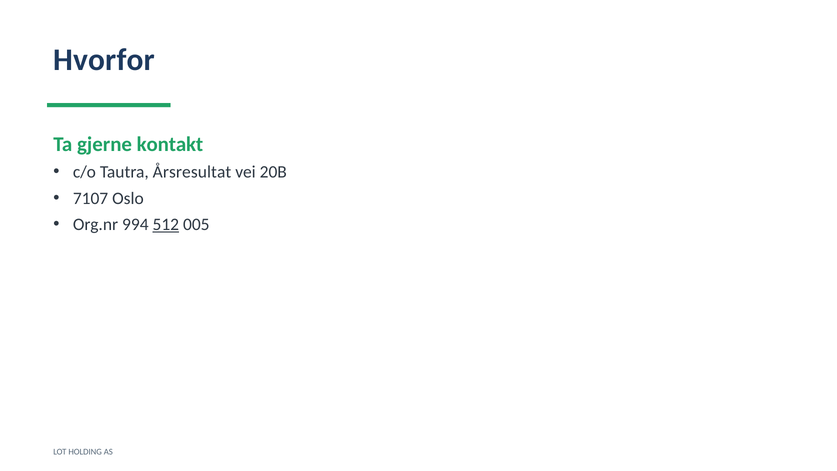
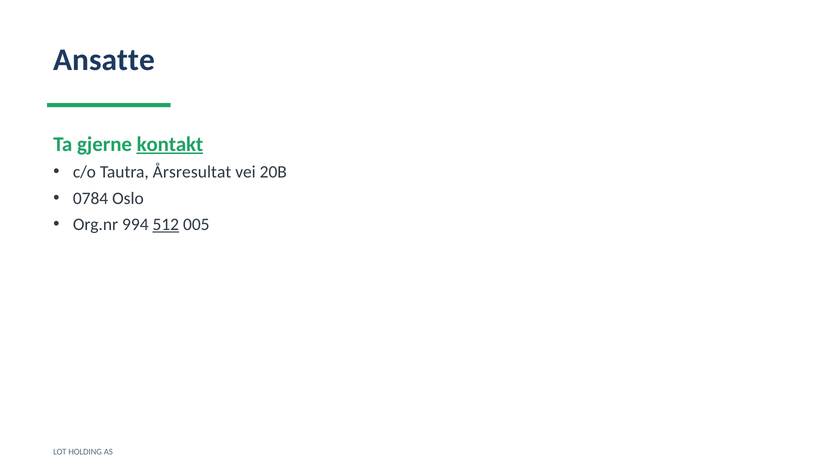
Hvorfor: Hvorfor -> Ansatte (104, 60)
kontakt underline: none -> present (170, 144)
7107: 7107 -> 0784 (91, 198)
